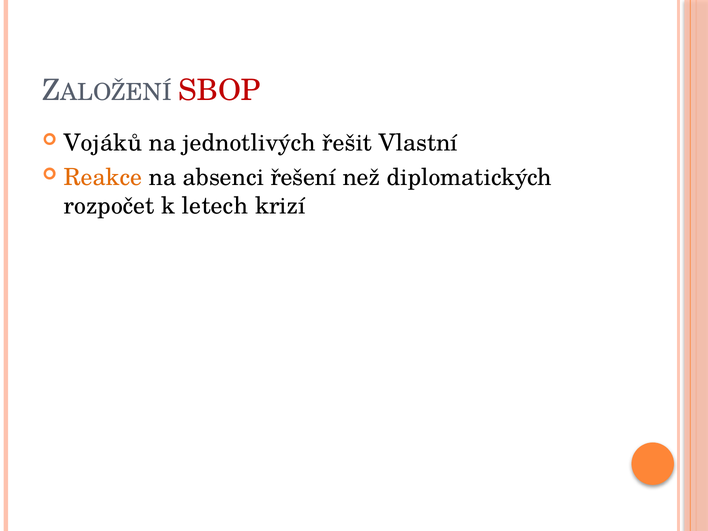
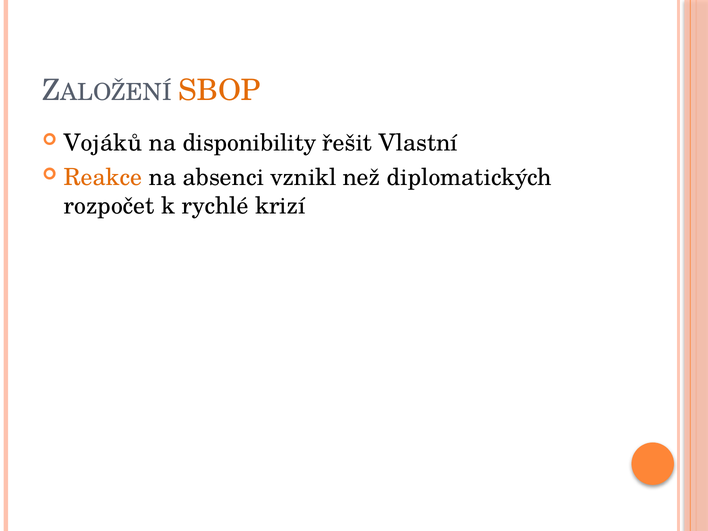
SBOP colour: red -> orange (219, 91)
jednotlivých: jednotlivých -> disponibility (249, 143)
řešení: řešení -> vznikl (303, 177)
letech: letech -> rychlé (215, 206)
